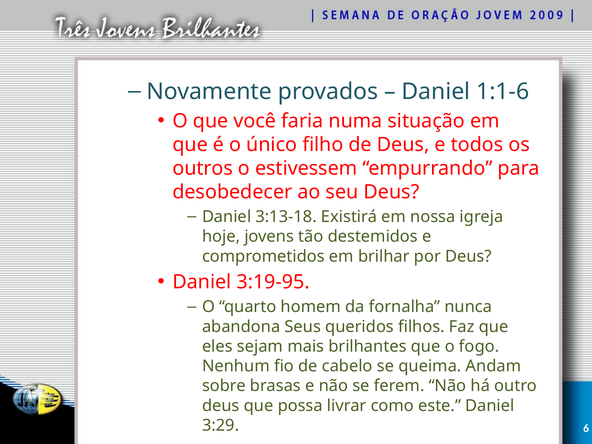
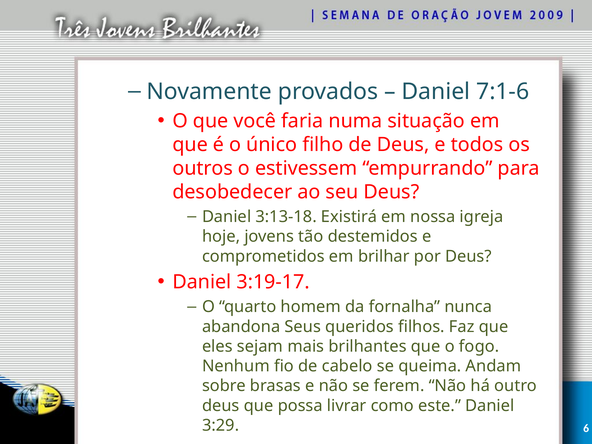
1:1-6: 1:1-6 -> 7:1-6 (503, 92)
3:19-95: 3:19-95 -> 3:19-17 (273, 282)
